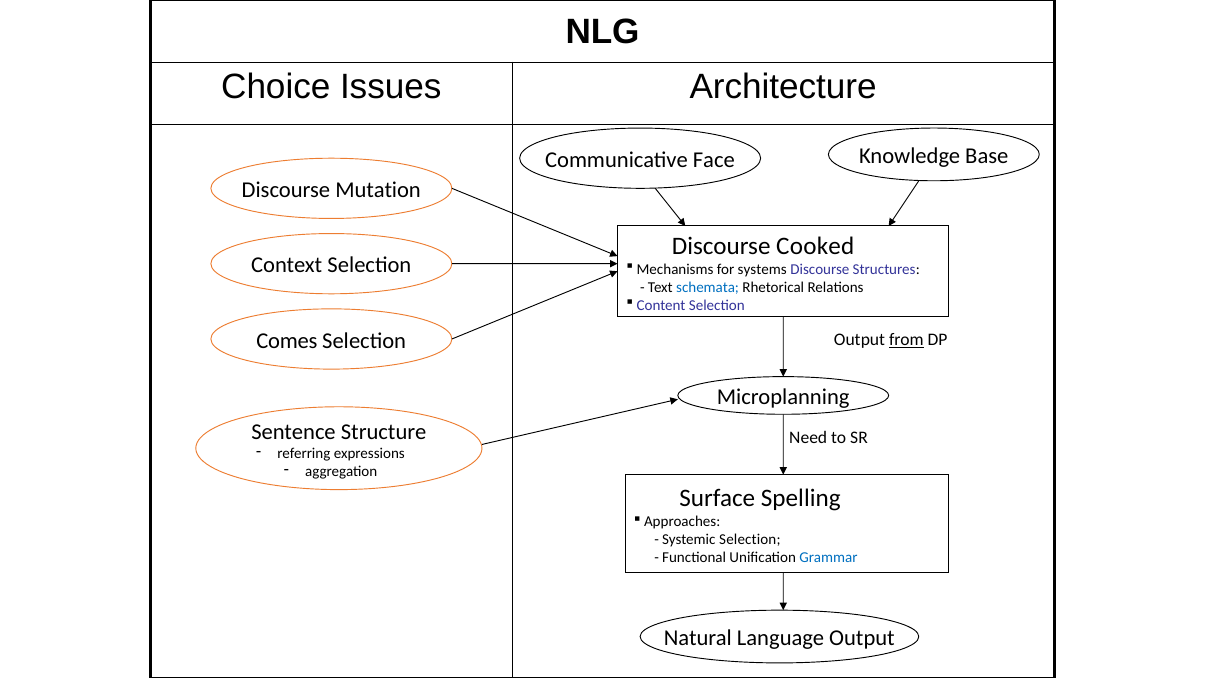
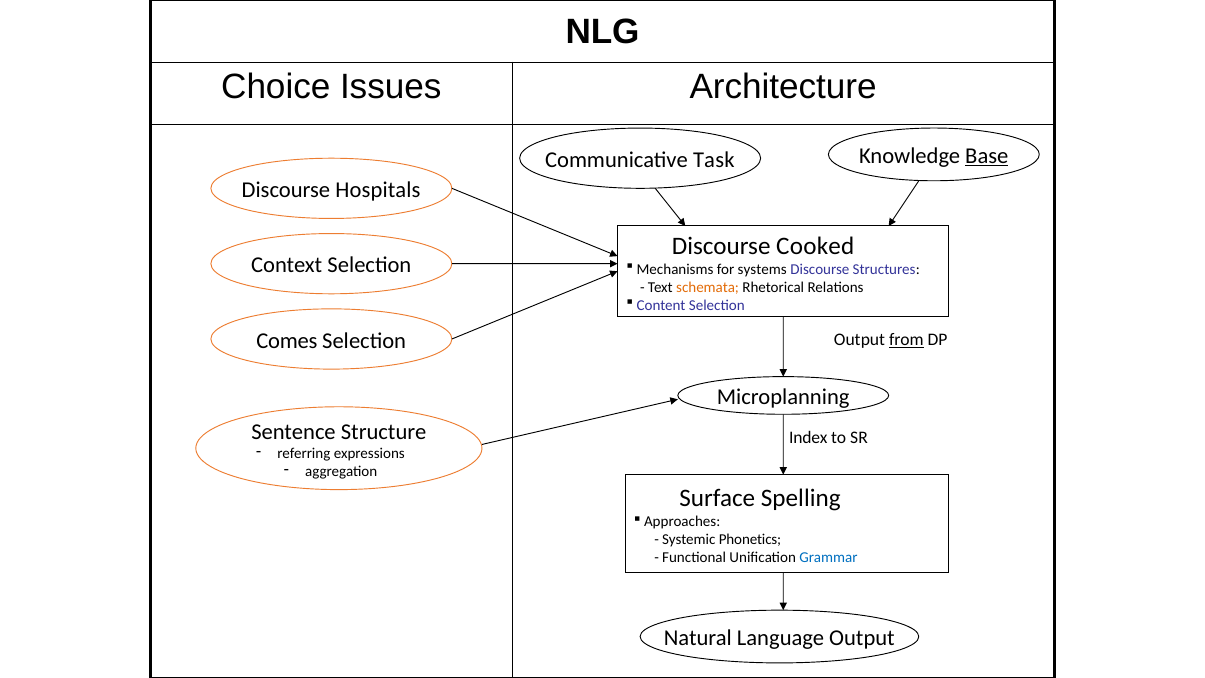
Face: Face -> Task (714, 160)
Base underline: none -> present (987, 156)
Mutation: Mutation -> Hospitals (378, 190)
schemata colour: blue -> orange (708, 287)
Need: Need -> Index (808, 438)
Systemic Selection: Selection -> Phonetics (750, 539)
